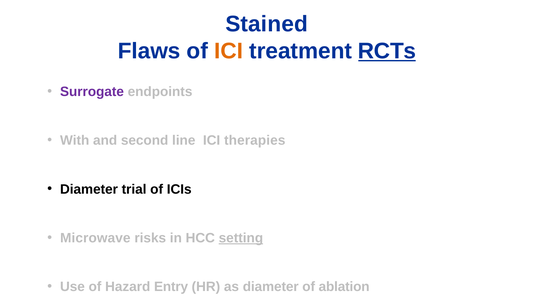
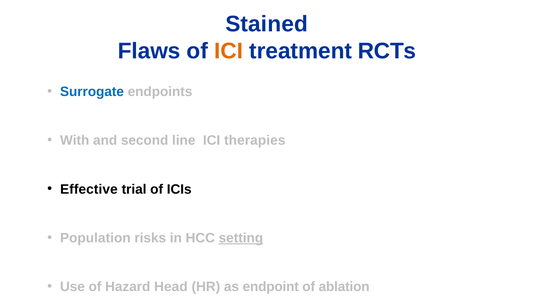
RCTs underline: present -> none (387, 51)
Surrogate colour: purple -> blue (92, 92)
Diameter: Diameter -> Effective (89, 189)
Microwave: Microwave -> Population (95, 238)
Entry: Entry -> Head (171, 287)
as diameter: diameter -> endpoint (271, 287)
